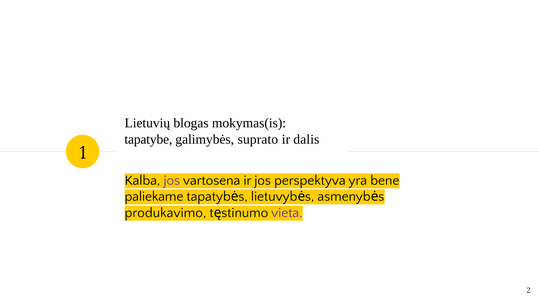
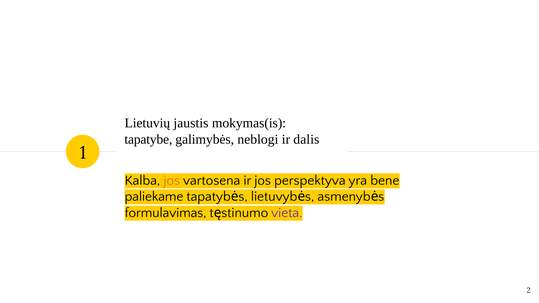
blogas: blogas -> jaustis (191, 123)
suprato: suprato -> neblogi (258, 139)
jos colour: purple -> orange (172, 180)
produkavimo: produkavimo -> formulavimas (166, 213)
